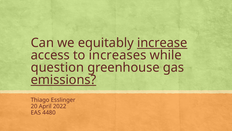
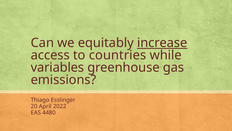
increases: increases -> countries (118, 55)
question: question -> variables (57, 67)
emissions underline: present -> none (63, 80)
